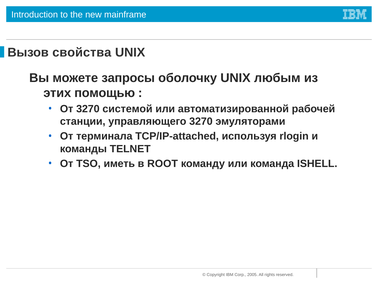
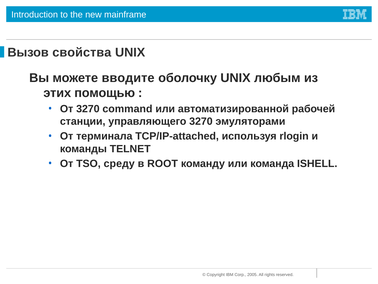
запросы: запросы -> вводите (128, 78)
системой: системой -> command (127, 109)
иметь: иметь -> среду (119, 163)
